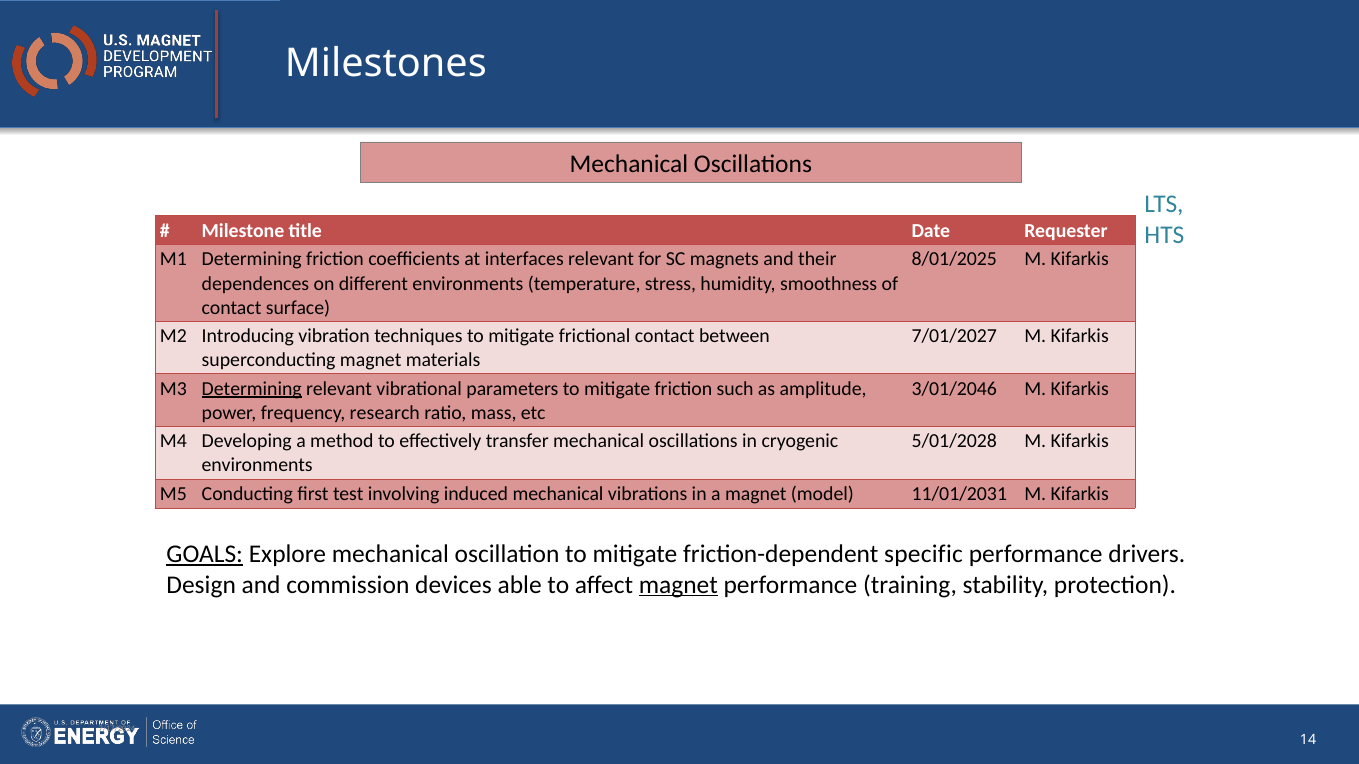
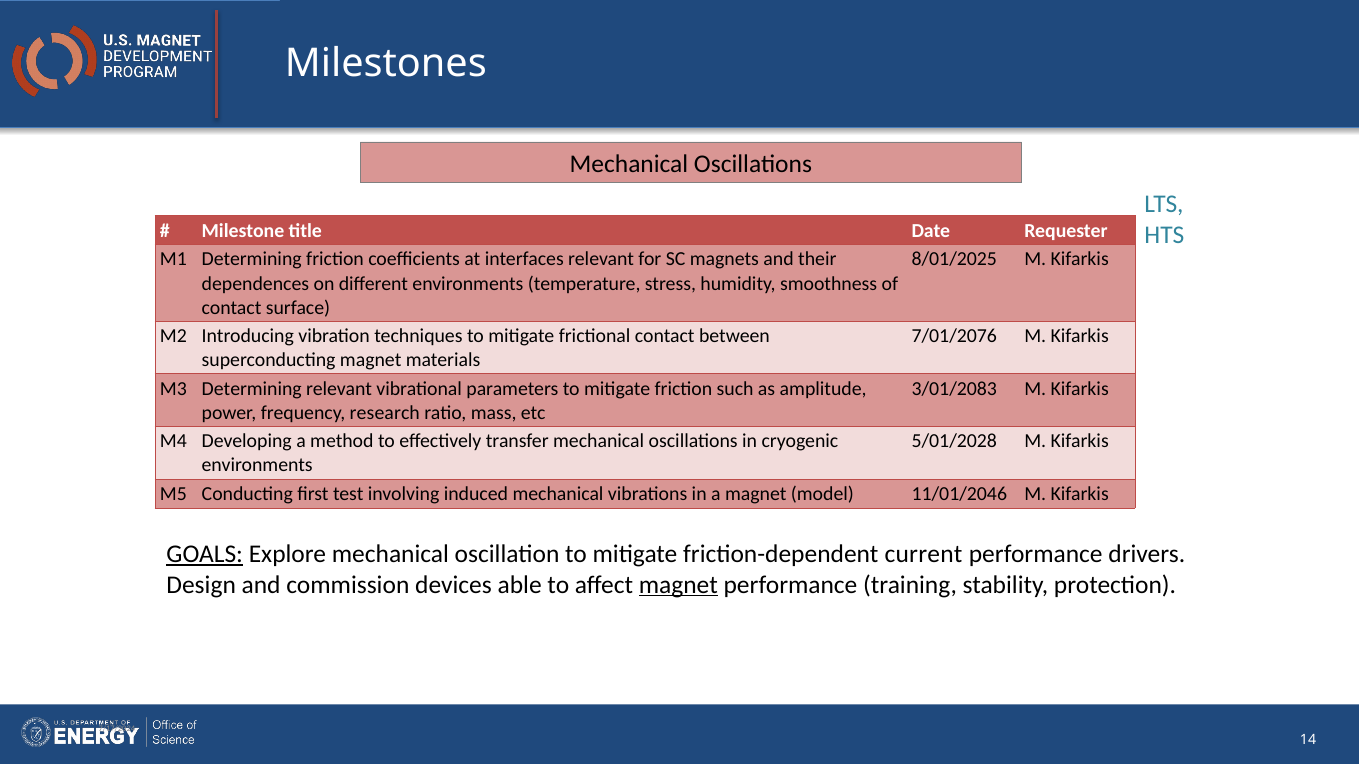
7/01/2027: 7/01/2027 -> 7/01/2076 (954, 336)
Determining underline: present -> none (252, 389)
3/01/2046: 3/01/2046 -> 3/01/2083 (954, 389)
11/01/2031: 11/01/2031 -> 11/01/2046 (959, 494)
specific: specific -> current (923, 554)
